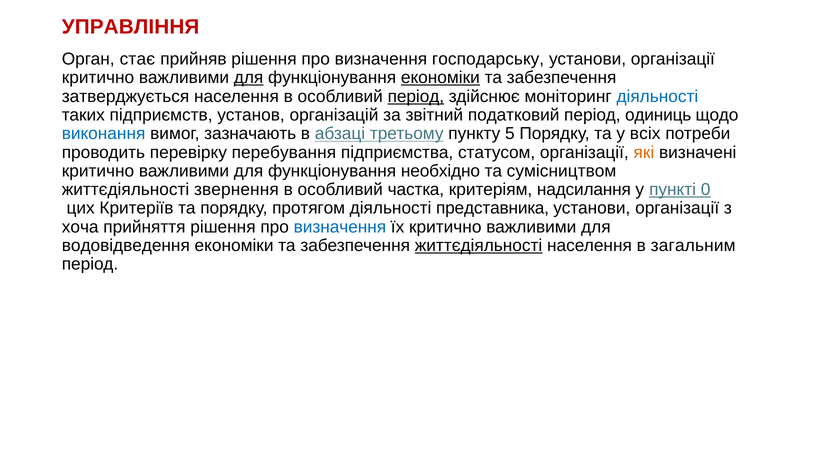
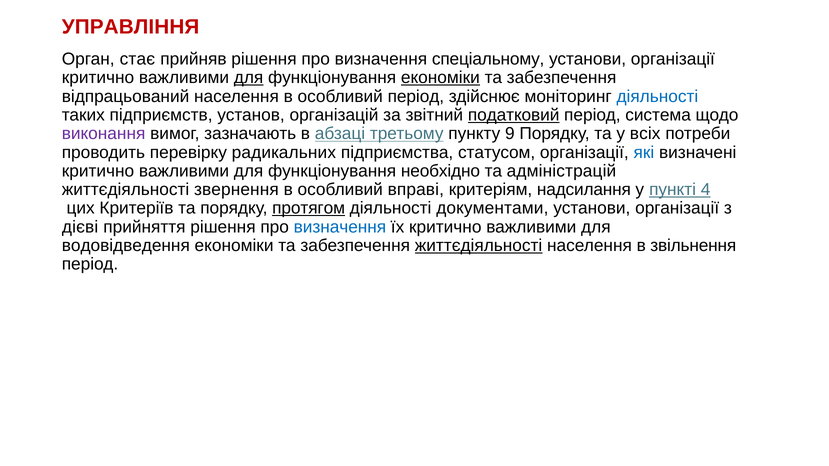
господарську: господарську -> спеціальному (488, 59)
затверджується: затверджується -> відпрацьований (126, 96)
період underline: present -> none (416, 96)
податковий underline: none -> present (514, 115)
одиниць: одиниць -> система (658, 115)
виконання colour: blue -> purple (104, 134)
5: 5 -> 9 (510, 134)
перебування: перебування -> радикальних (284, 152)
які colour: orange -> blue (644, 152)
сумісництвом: сумісництвом -> адміністрацій (561, 171)
частка: частка -> вправі (416, 190)
0: 0 -> 4 (706, 190)
протягом underline: none -> present (309, 208)
представника: представника -> документами (492, 208)
хоча: хоча -> дієві (80, 227)
загальним: загальним -> звільнення (693, 246)
